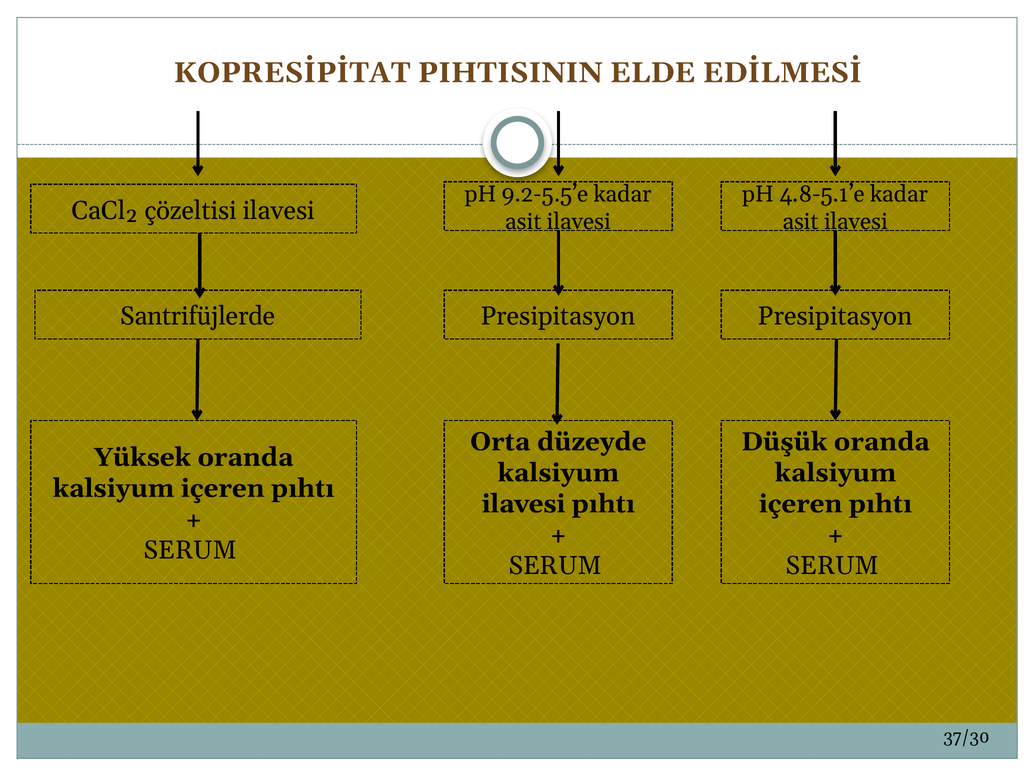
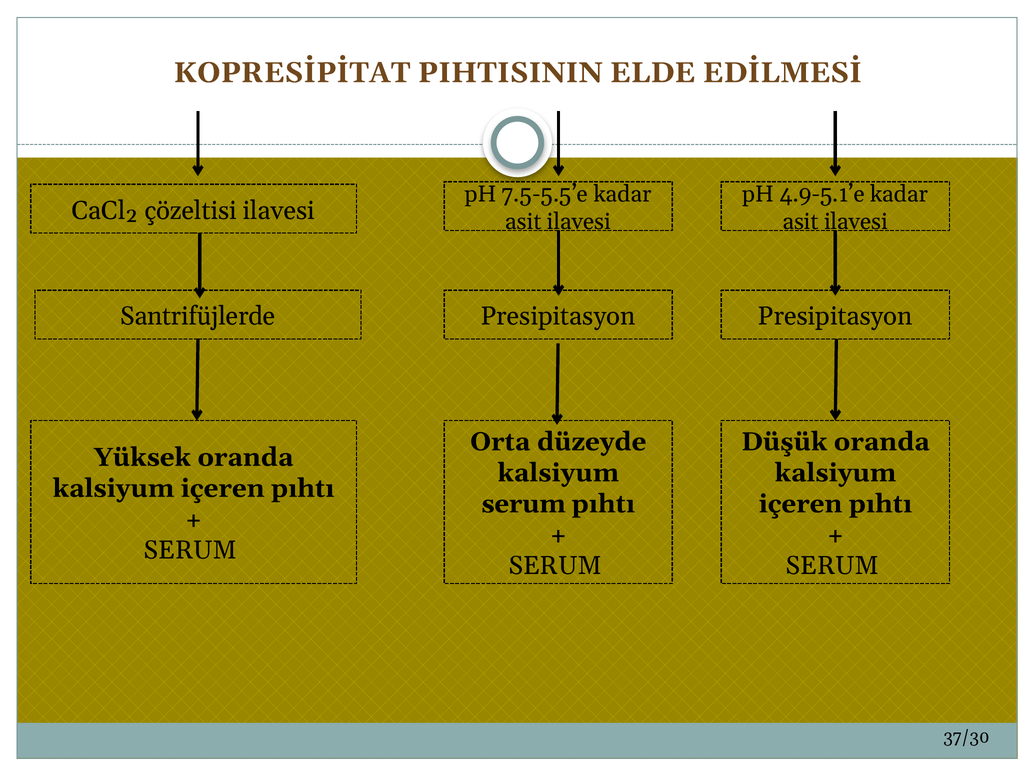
9.2-5.5’e: 9.2-5.5’e -> 7.5-5.5’e (545, 194)
4.8-5.1’e: 4.8-5.1’e -> 4.9-5.1’e (822, 194)
ilavesi: ilavesi -> serum (523, 504)
